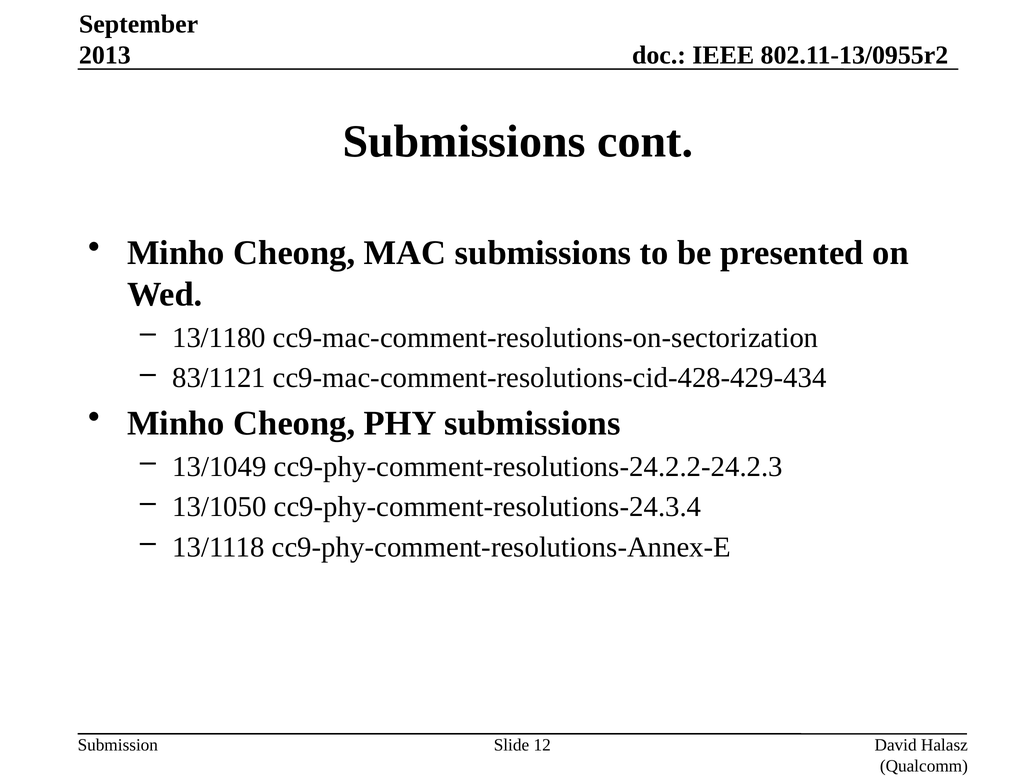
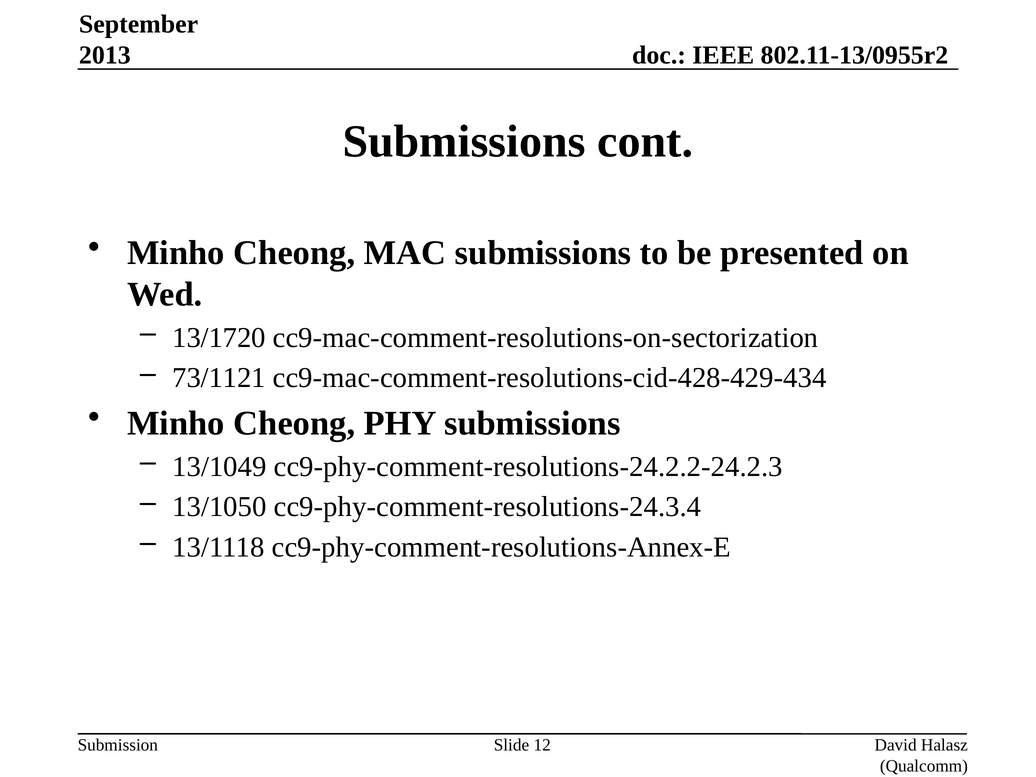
13/1180: 13/1180 -> 13/1720 (219, 338)
83/1121: 83/1121 -> 73/1121 (219, 378)
